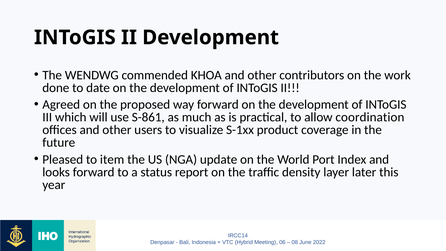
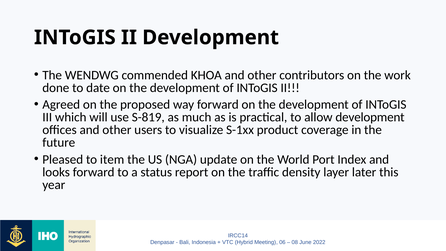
S-861: S-861 -> S-819 (148, 117)
allow coordination: coordination -> development (370, 117)
